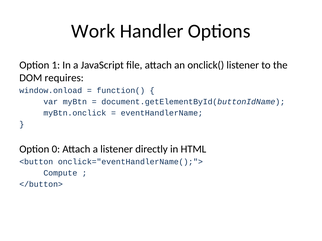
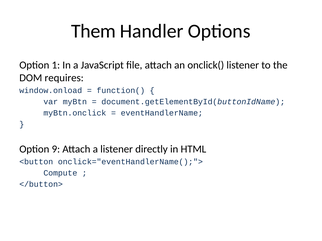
Work: Work -> Them (93, 31)
0: 0 -> 9 (56, 149)
